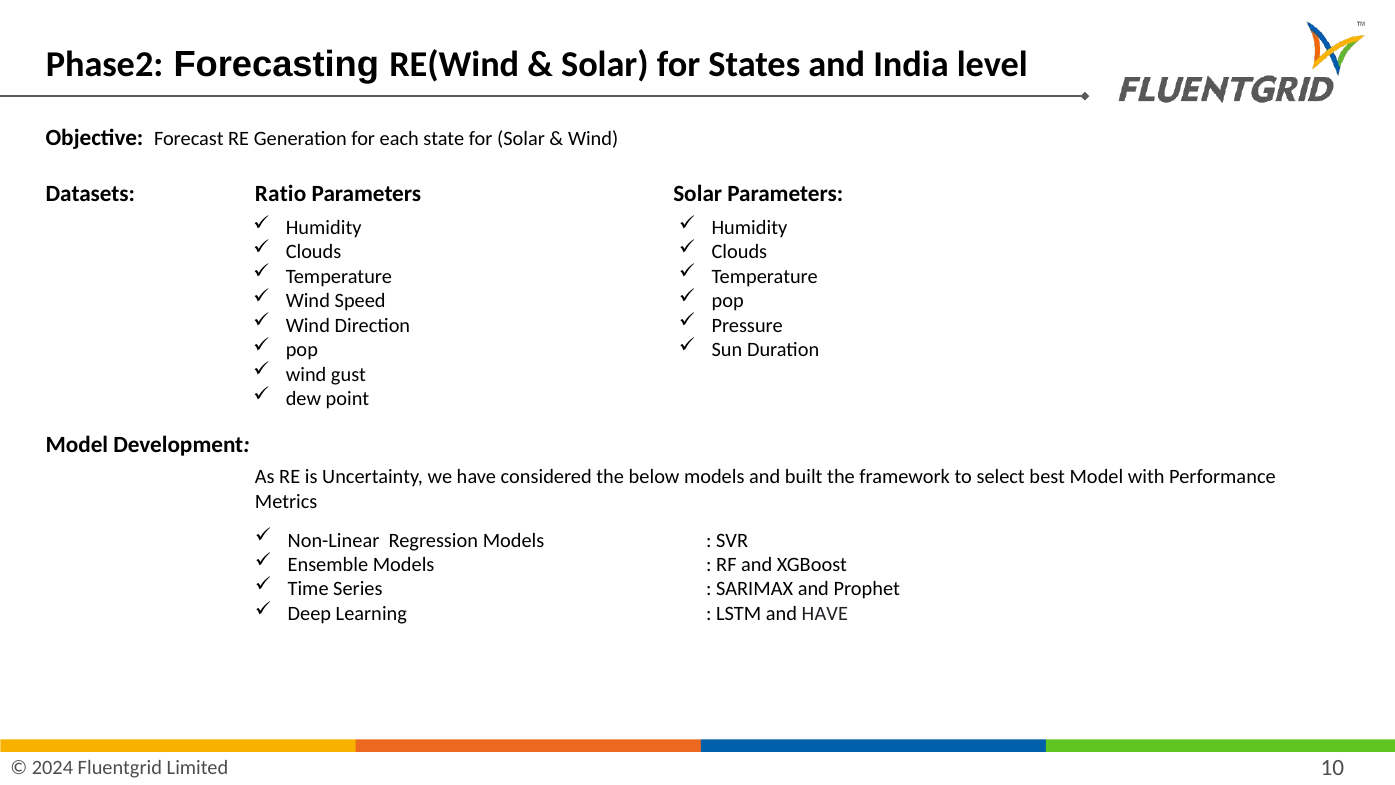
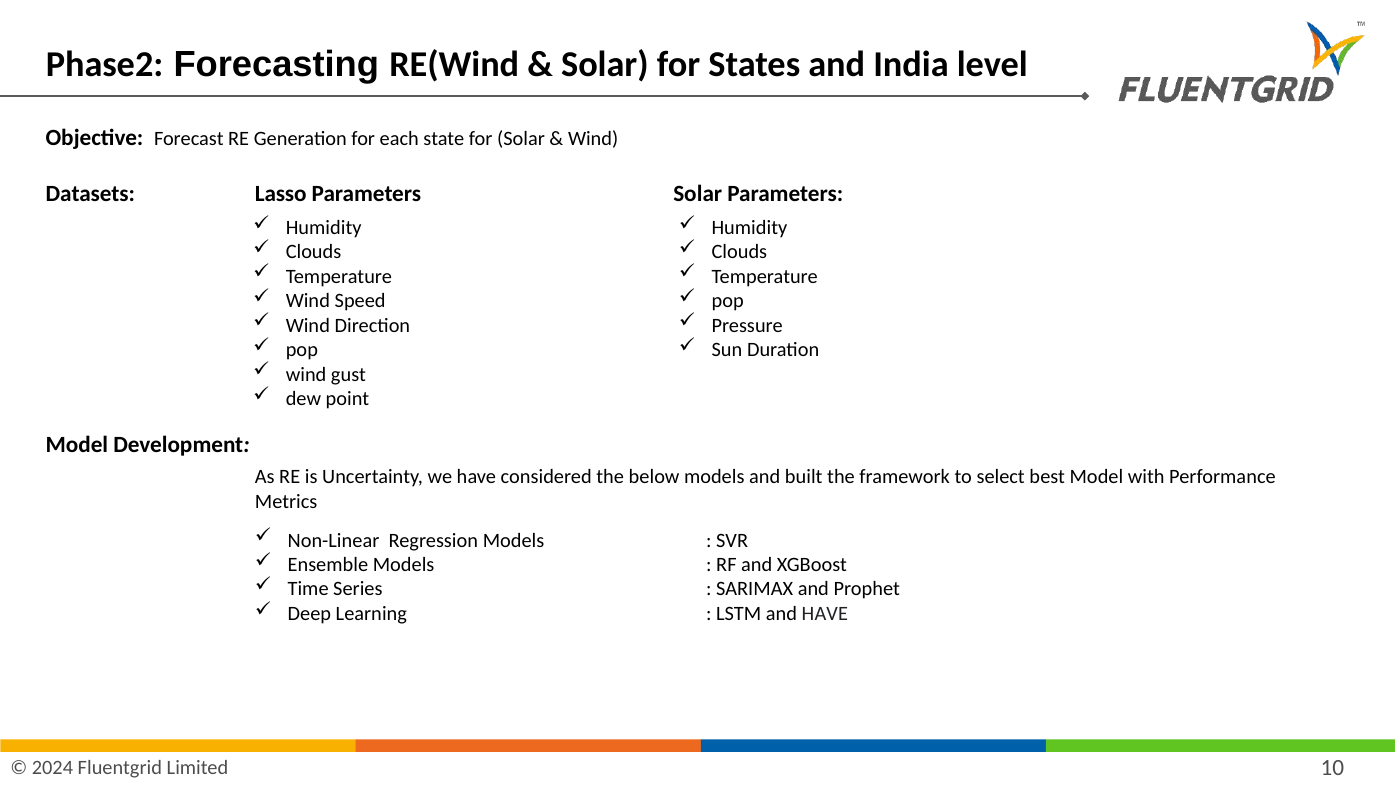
Ratio: Ratio -> Lasso (281, 194)
